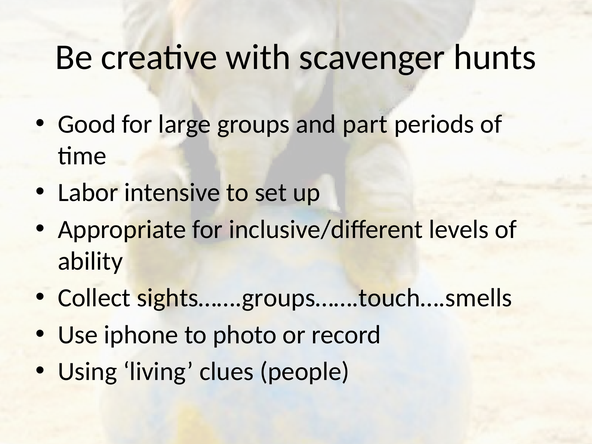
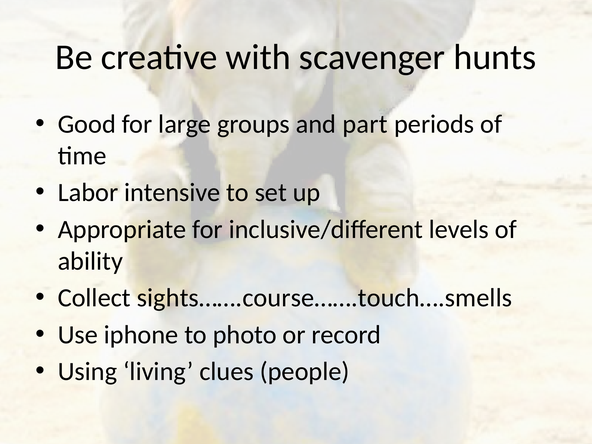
sights…….groups…….touch….smells: sights…….groups…….touch….smells -> sights…….course…….touch….smells (324, 298)
